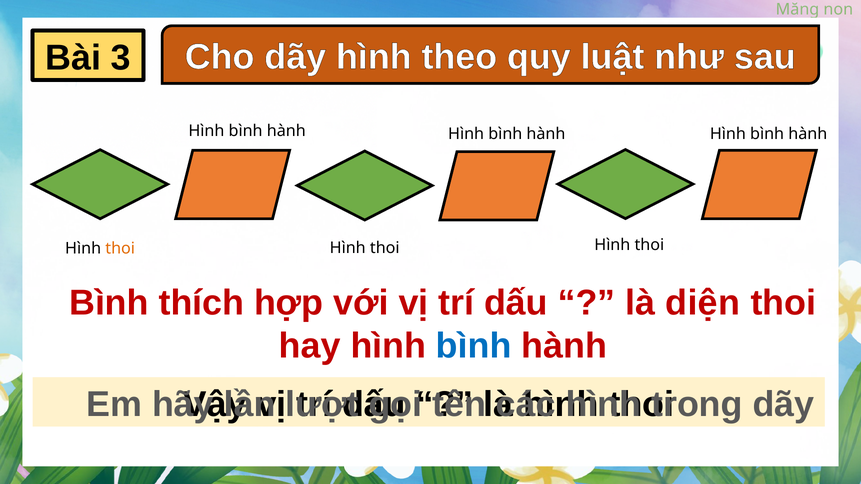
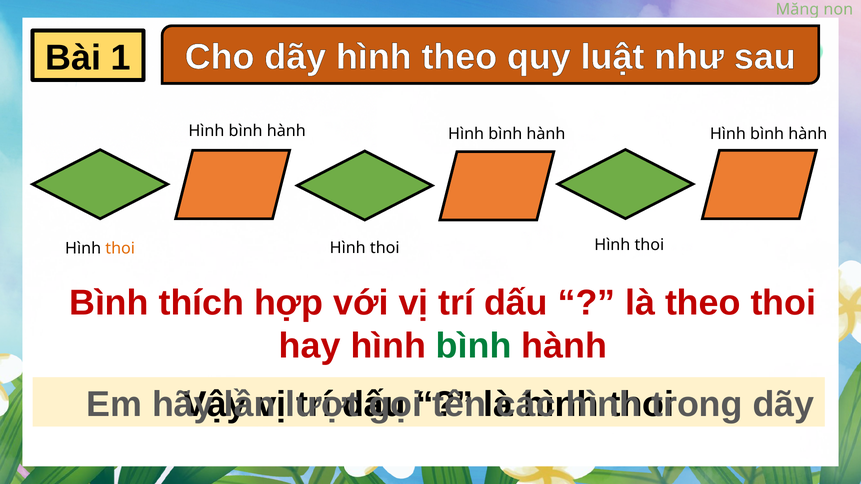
3: 3 -> 1 (121, 58)
là diện: diện -> theo (703, 303)
bình colour: blue -> green (474, 346)
